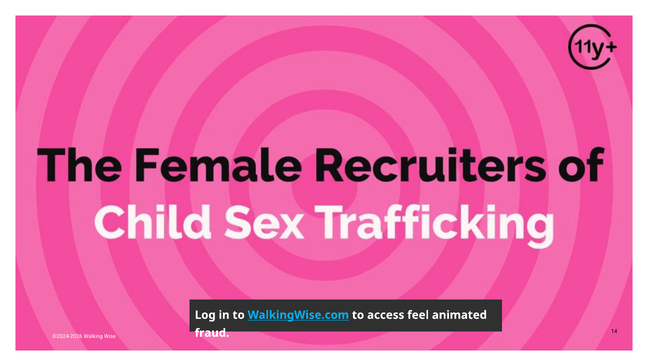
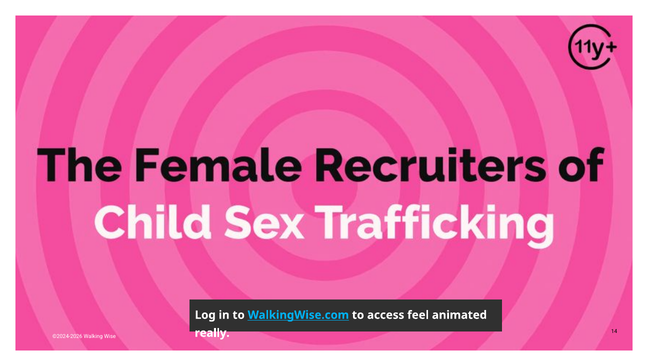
fraud: fraud -> really (212, 333)
